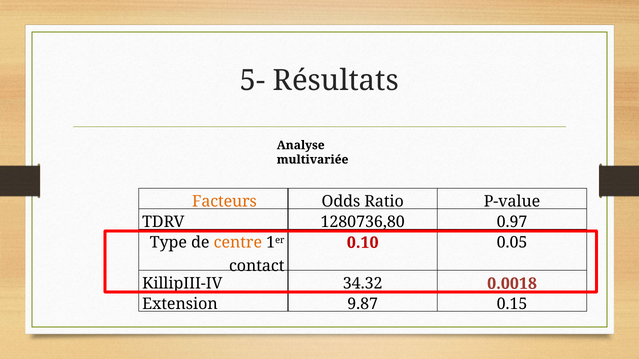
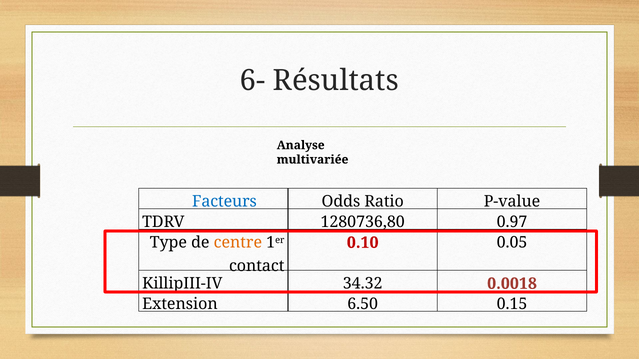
5-: 5- -> 6- (253, 81)
Facteurs colour: orange -> blue (224, 202)
9.87: 9.87 -> 6.50 (363, 304)
